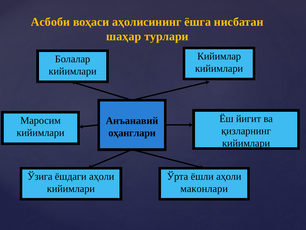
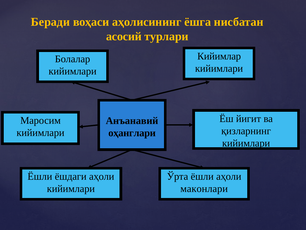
Асбоби: Асбоби -> Беради (50, 22)
шаҳар: шаҳар -> асосий (124, 36)
Ўзига: Ўзига -> Ёшли (40, 176)
